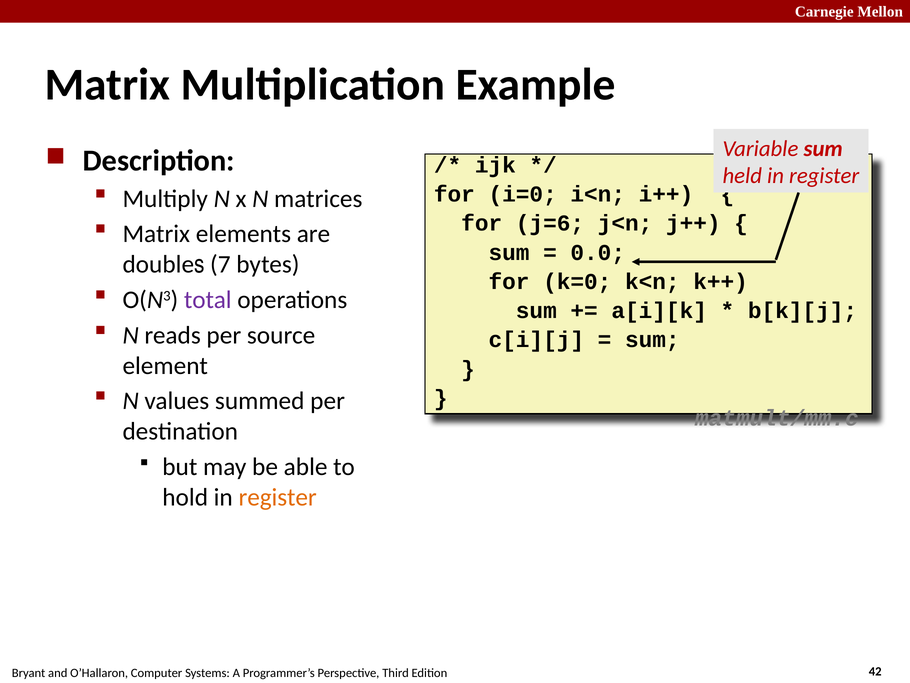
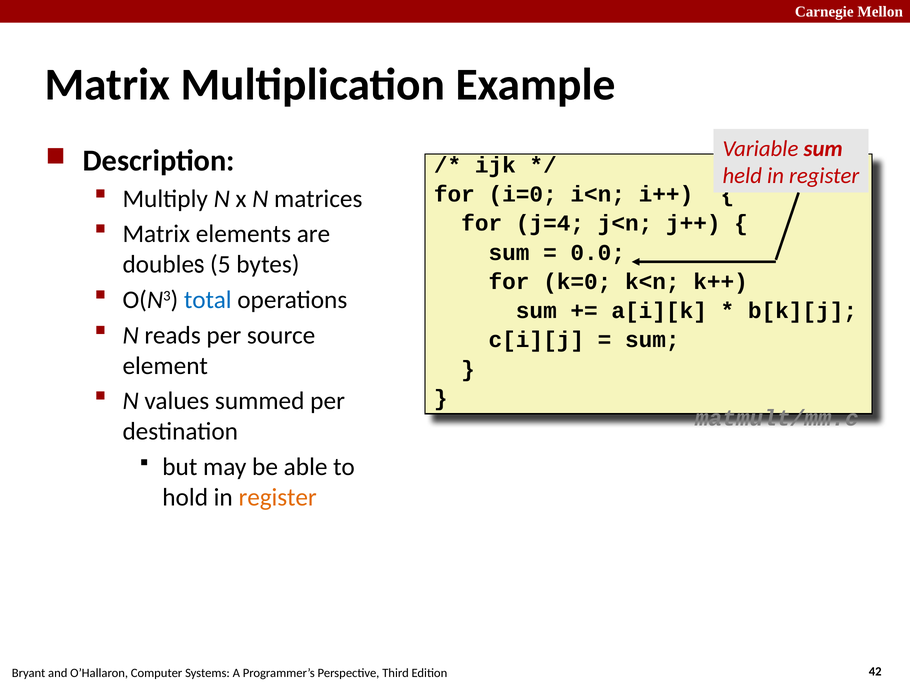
j=6: j=6 -> j=4 (550, 223)
7: 7 -> 5 (220, 264)
total colour: purple -> blue (208, 300)
